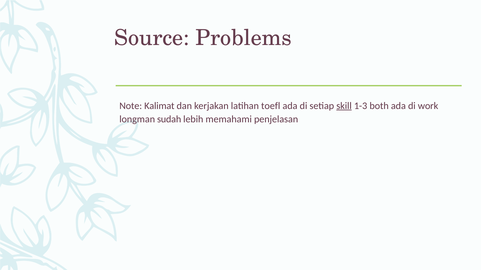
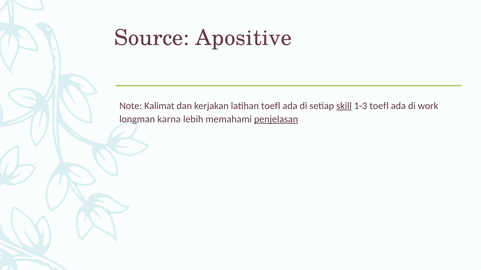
Problems: Problems -> Apositive (244, 38)
1-3 both: both -> toefl (379, 106)
sudah: sudah -> karna (169, 119)
penjelasan underline: none -> present (276, 119)
